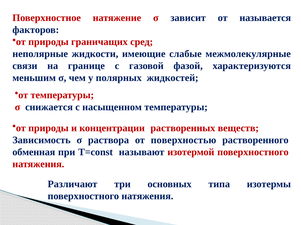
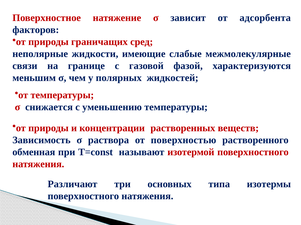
называется: называется -> адсорбента (265, 18)
насыщенном: насыщенном -> уменьшению (112, 107)
